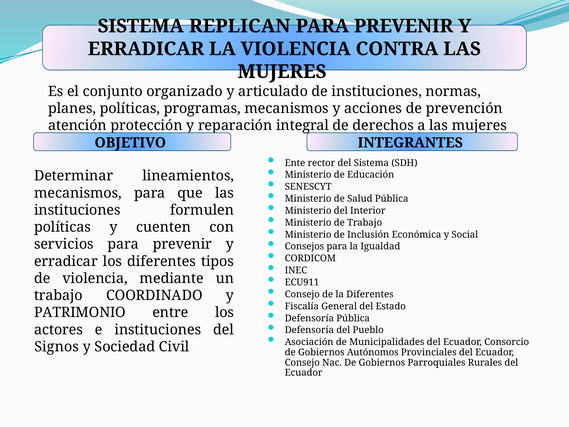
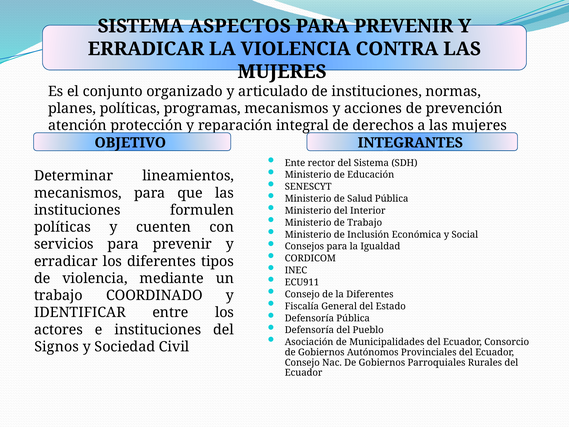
REPLICAN: REPLICAN -> ASPECTOS (240, 26)
PATRIMONIO: PATRIMONIO -> IDENTIFICAR (80, 312)
